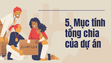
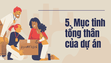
tính: tính -> tinh (98, 23)
chia: chia -> thân (91, 34)
